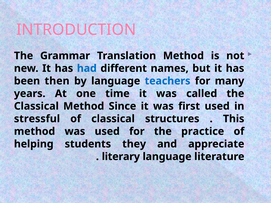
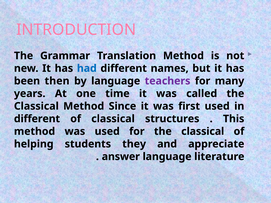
teachers colour: blue -> purple (168, 81)
stressful: stressful -> different (37, 119)
for the practice: practice -> classical (203, 132)
literary: literary -> answer (121, 157)
